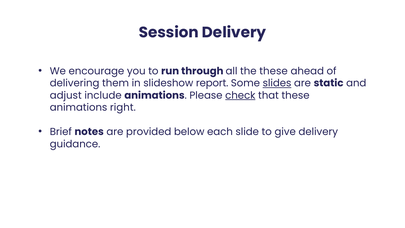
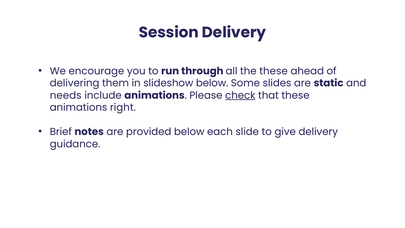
slideshow report: report -> below (212, 83)
slides underline: present -> none (277, 83)
adjust: adjust -> needs (66, 95)
